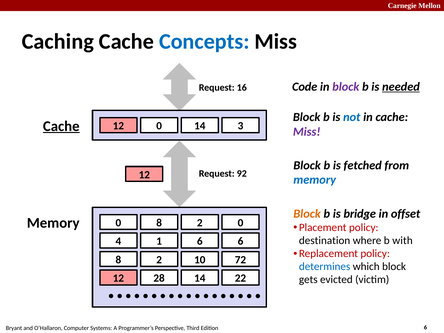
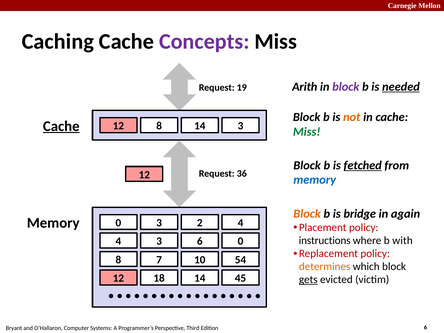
Concepts colour: blue -> purple (204, 42)
Code: Code -> Arith (305, 87)
16: 16 -> 19 (242, 87)
not colour: blue -> orange (352, 117)
0: 0 -> 8 (159, 126)
Miss colour: purple -> green (307, 132)
fetched underline: none -> present (363, 165)
92: 92 -> 36 (242, 174)
offset: offset -> again (406, 214)
0 8: 8 -> 3 (159, 223)
2 0: 0 -> 4 (240, 223)
destination: destination -> instructions (325, 240)
4 1: 1 -> 3 (159, 241)
6 6: 6 -> 0 (240, 241)
2: 2 -> 7 (159, 260)
72: 72 -> 54 (240, 260)
determines colour: blue -> orange (325, 267)
28: 28 -> 18 (159, 278)
22: 22 -> 45 (240, 278)
gets underline: none -> present (308, 280)
